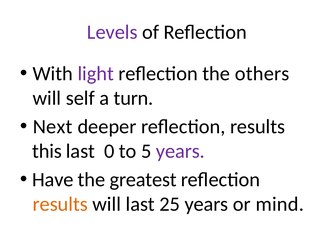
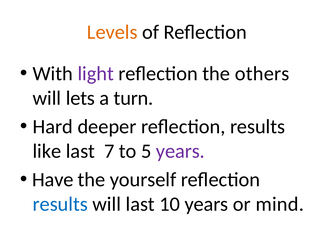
Levels colour: purple -> orange (112, 32)
self: self -> lets (80, 98)
Next: Next -> Hard (53, 127)
this: this -> like (47, 151)
0: 0 -> 7 (109, 151)
greatest: greatest -> yourself (143, 180)
results colour: orange -> blue (60, 205)
25: 25 -> 10 (170, 205)
